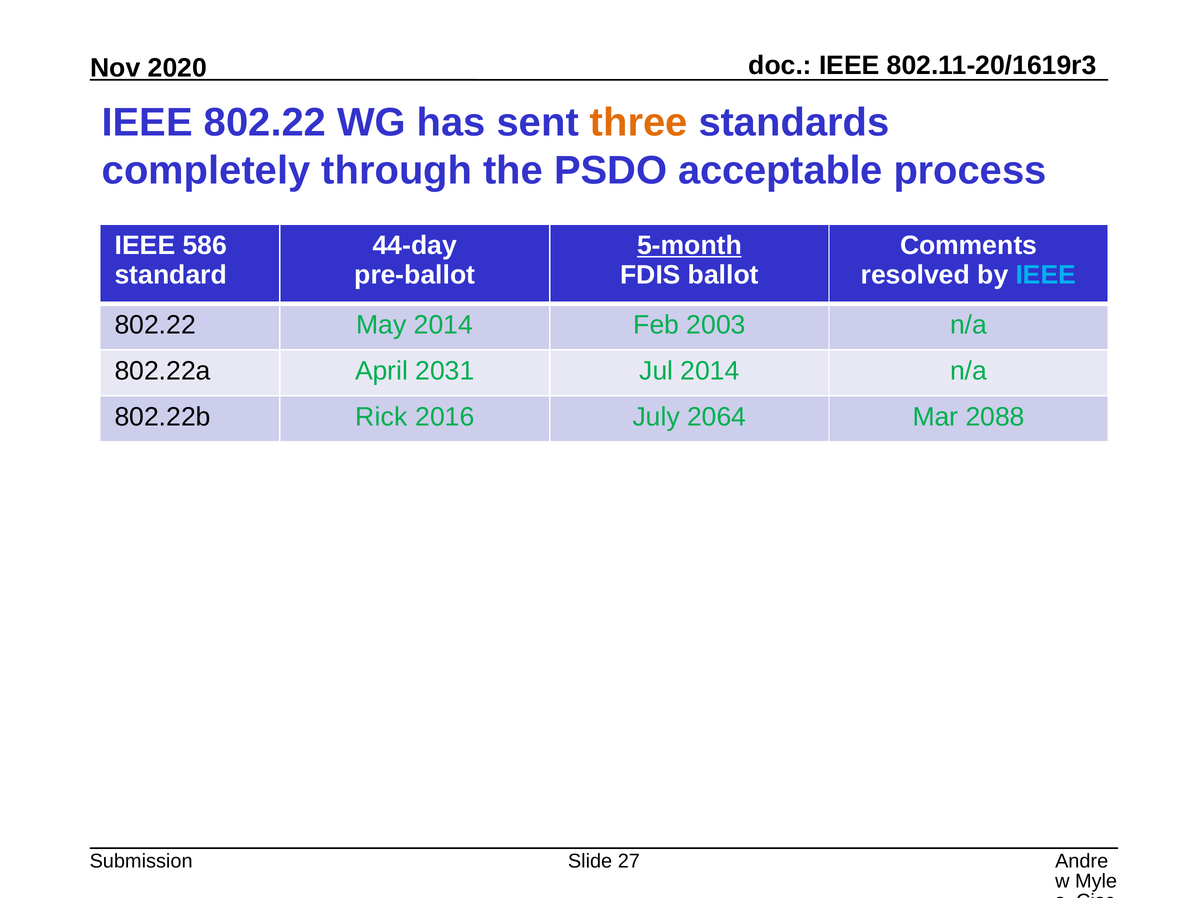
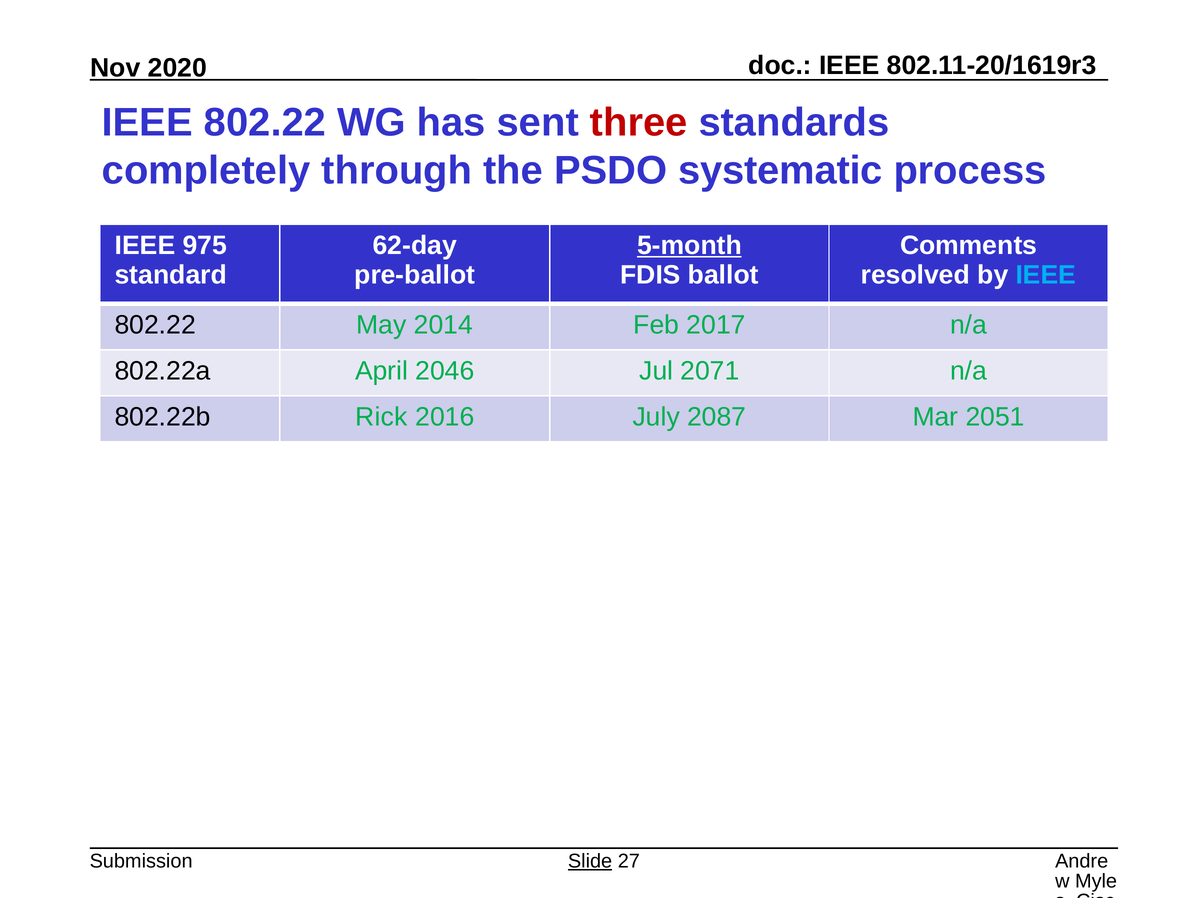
three colour: orange -> red (639, 123)
acceptable: acceptable -> systematic (781, 171)
586: 586 -> 975 (205, 245)
44-day: 44-day -> 62-day (415, 245)
2003: 2003 -> 2017 (716, 325)
2031: 2031 -> 2046 (445, 371)
Jul 2014: 2014 -> 2071 (710, 371)
2064: 2064 -> 2087 (717, 417)
2088: 2088 -> 2051 (995, 417)
Slide underline: none -> present (590, 862)
